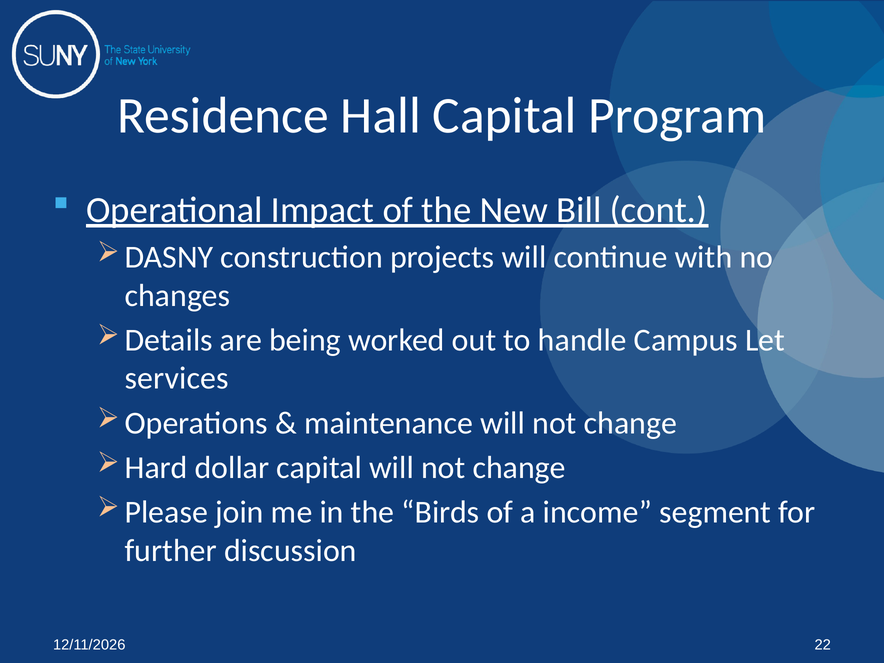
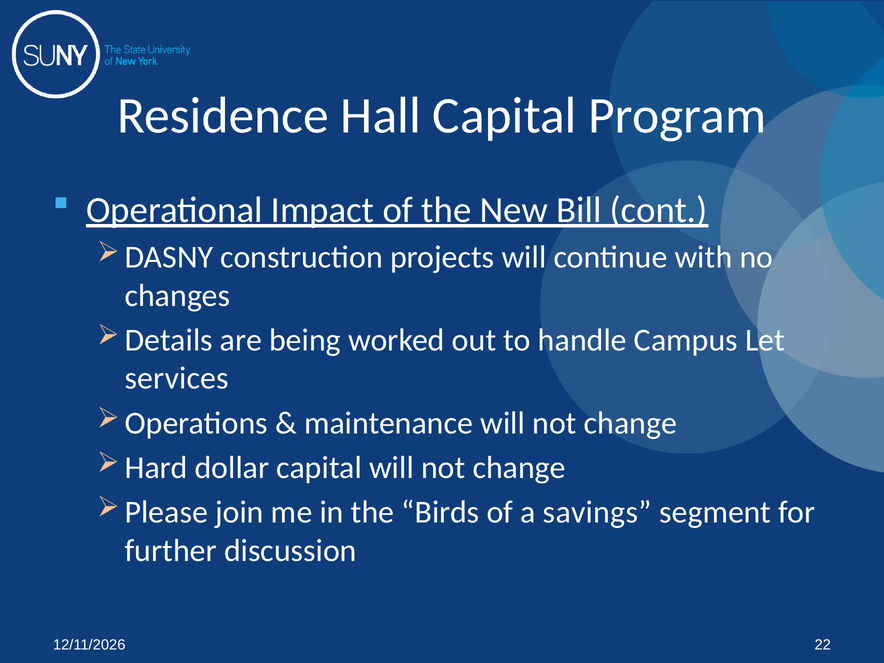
income: income -> savings (597, 512)
